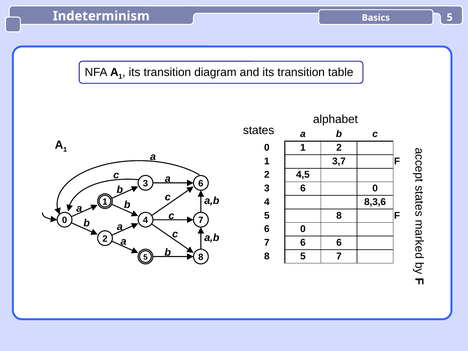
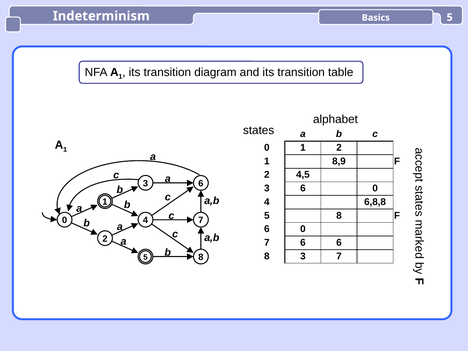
3,7: 3,7 -> 8,9 (339, 161)
8,3,6: 8,3,6 -> 6,8,8 (375, 202)
8 5: 5 -> 3 (303, 256)
